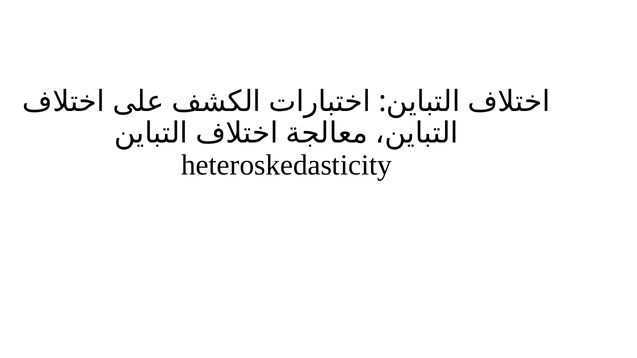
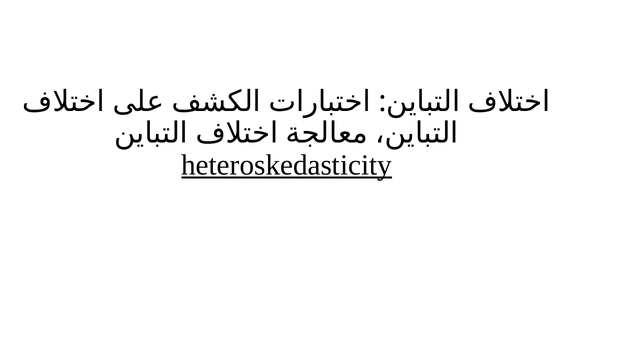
heteroskedasticity underline: none -> present (287, 165)
